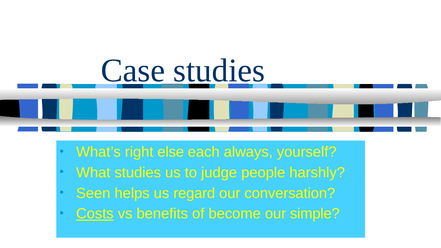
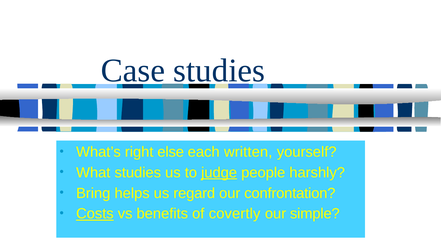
always: always -> written (248, 152)
judge underline: none -> present (219, 173)
Seen: Seen -> Bring (93, 193)
conversation: conversation -> confrontation (290, 193)
become: become -> covertly (235, 214)
